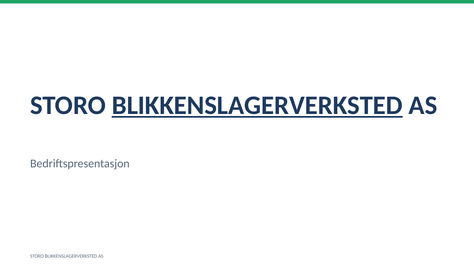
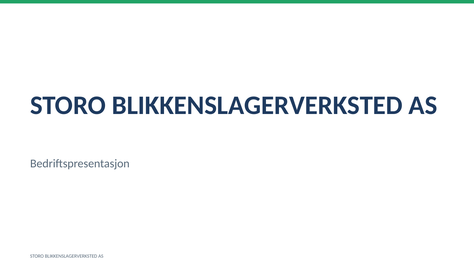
BLIKKENSLAGERVERKSTED underline: present -> none (257, 105)
